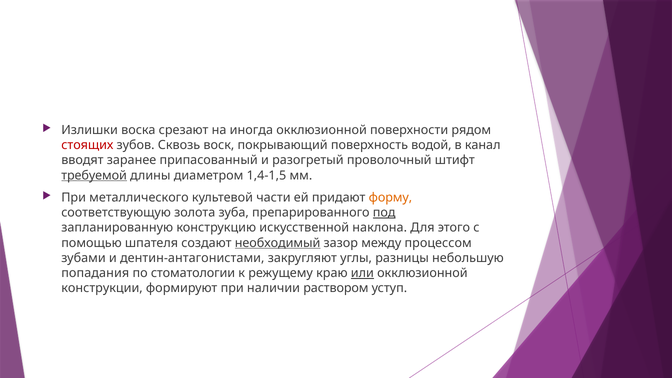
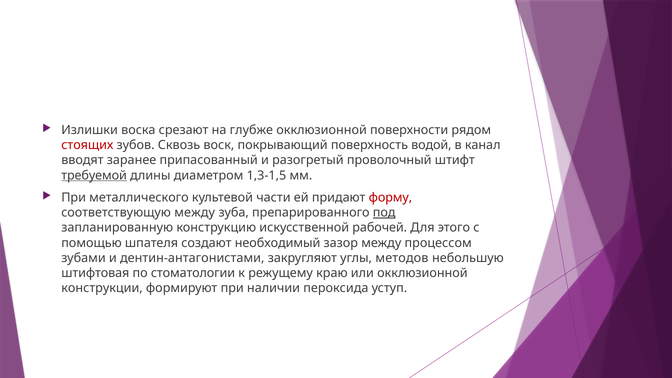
иногда: иногда -> глубже (251, 130)
1,4-1,5: 1,4-1,5 -> 1,3-1,5 (266, 175)
форму colour: orange -> red (390, 198)
соответствующую золота: золота -> между (195, 213)
наклона: наклона -> рабочей (380, 228)
необходимый underline: present -> none (278, 243)
разницы: разницы -> методов (402, 258)
попадания: попадания -> штифтовая (95, 273)
или underline: present -> none (362, 273)
раствором: раствором -> пероксида (336, 288)
